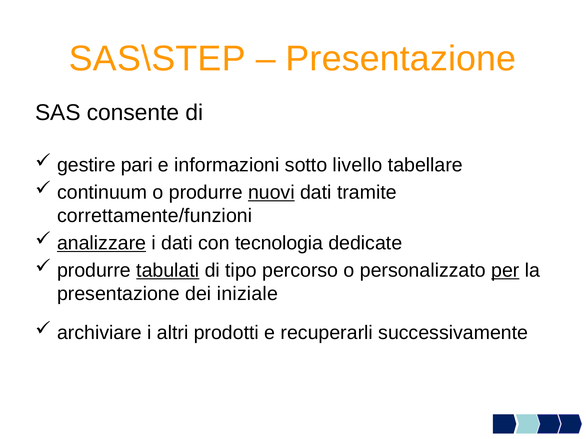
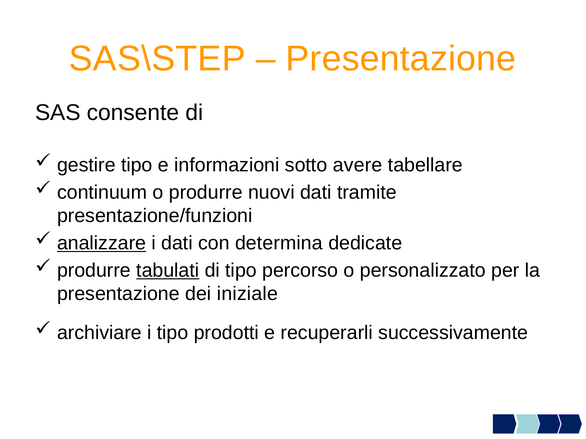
gestire pari: pari -> tipo (137, 165)
livello: livello -> avere (358, 165)
nuovi underline: present -> none (271, 193)
correttamente/funzioni: correttamente/funzioni -> presentazione/funzioni (155, 216)
tecnologia: tecnologia -> determina (279, 243)
per underline: present -> none (505, 271)
i altri: altri -> tipo (173, 333)
